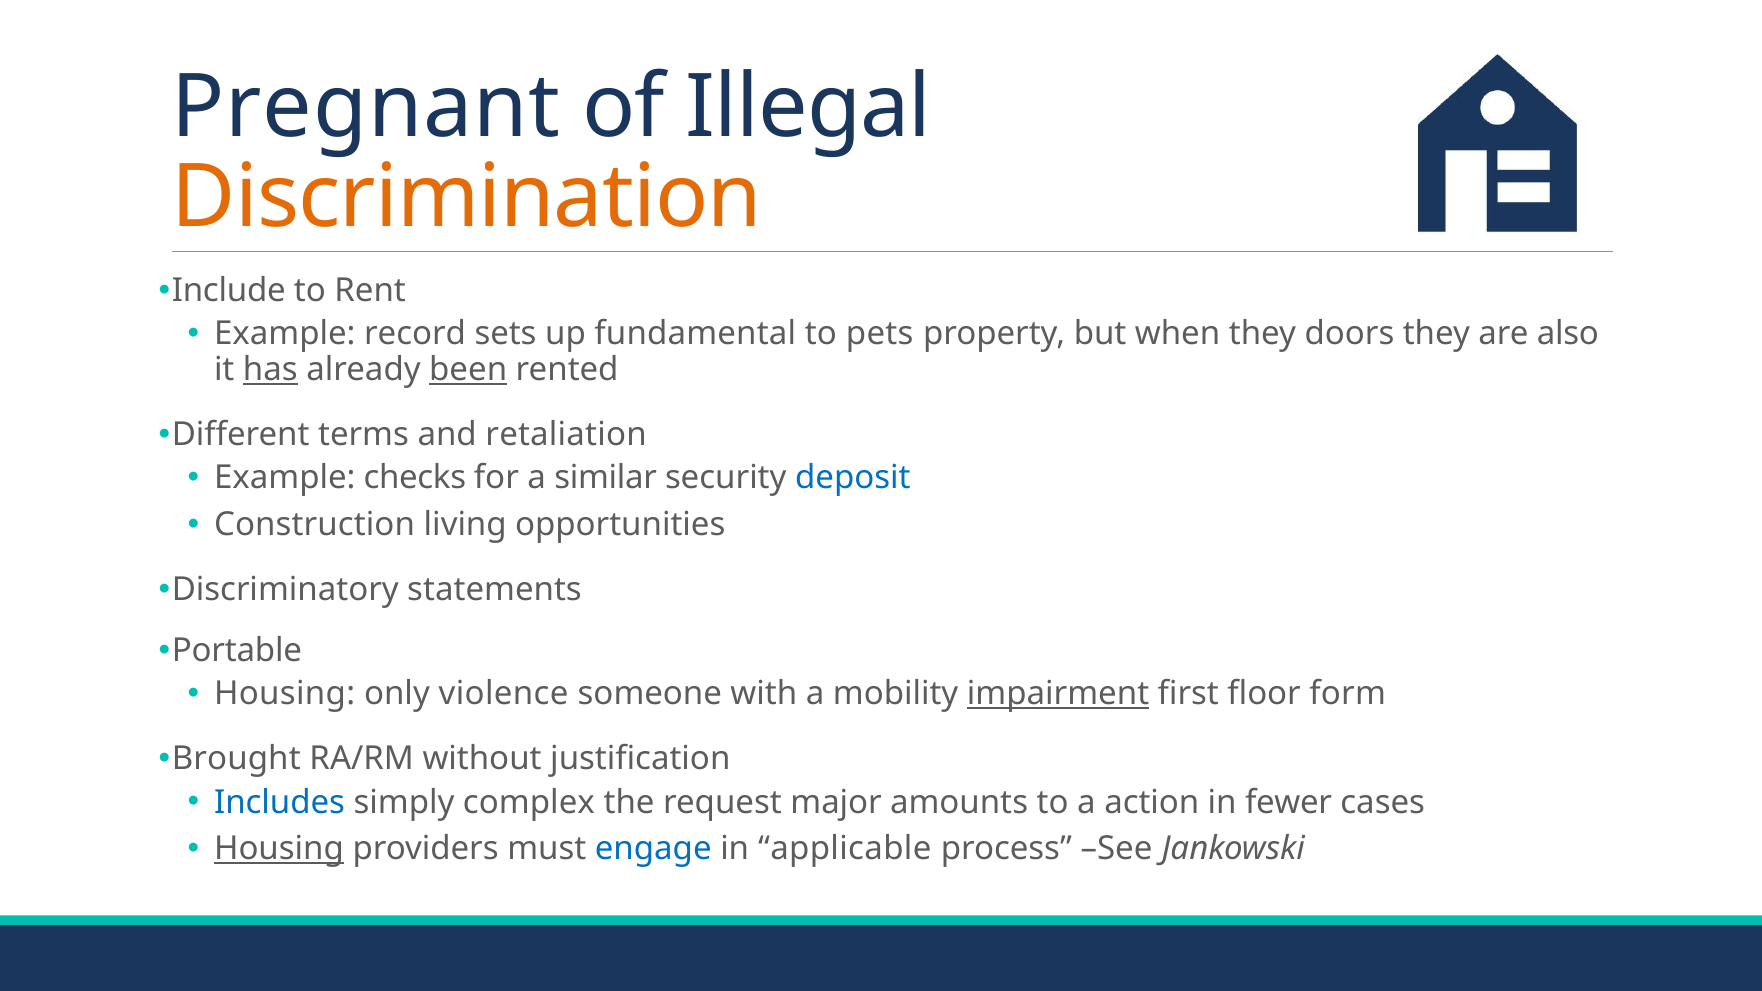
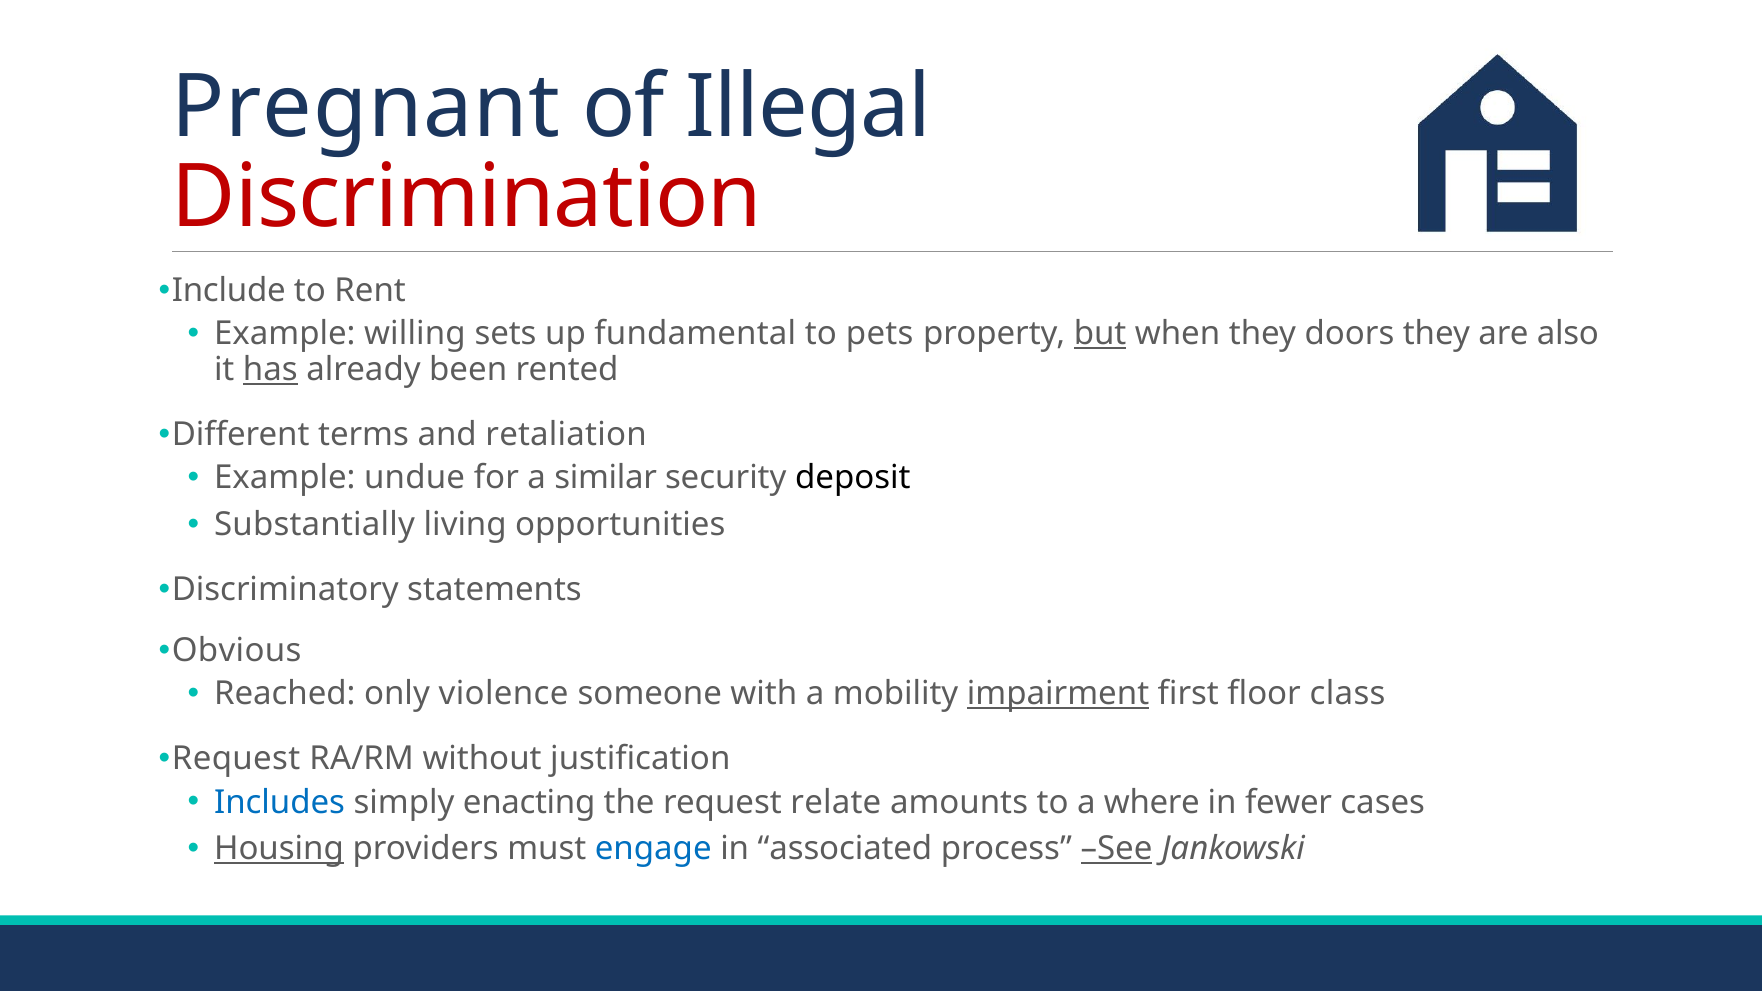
Discrimination colour: orange -> red (467, 197)
record: record -> willing (415, 334)
but underline: none -> present (1100, 334)
been underline: present -> none (468, 370)
checks: checks -> undue (415, 478)
deposit colour: blue -> black (853, 478)
Construction: Construction -> Substantially (314, 525)
Portable: Portable -> Obvious (237, 651)
Housing: Housing -> Reached (285, 694)
form: form -> class (1348, 694)
Brought: Brought -> Request (236, 759)
complex: complex -> enacting (529, 802)
major: major -> relate (836, 802)
action: action -> where (1152, 802)
applicable: applicable -> associated (845, 849)
See underline: none -> present (1116, 849)
